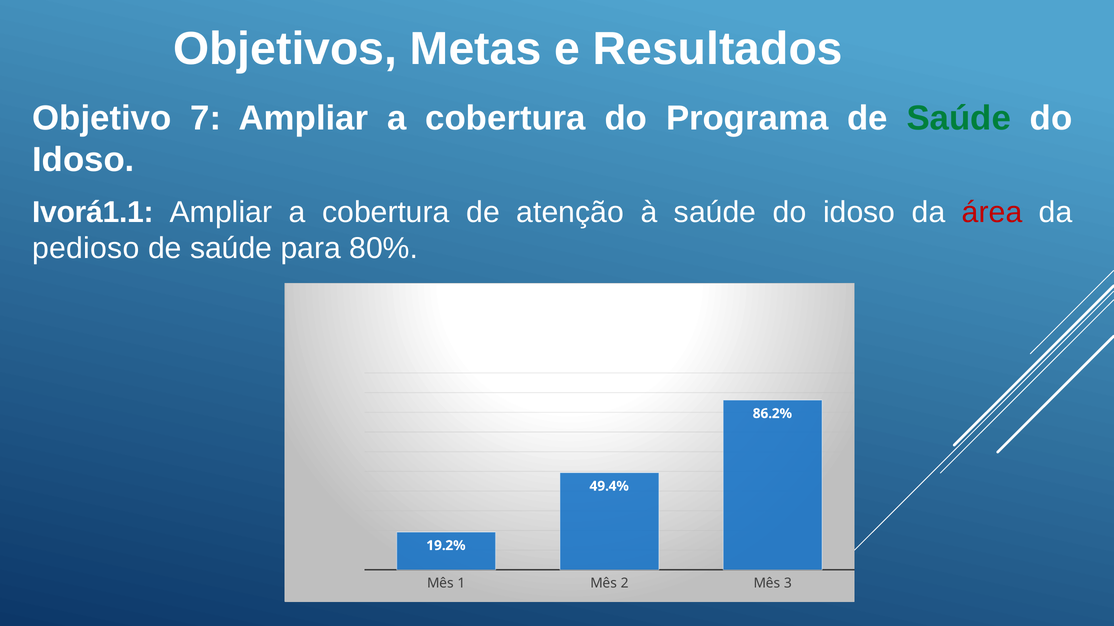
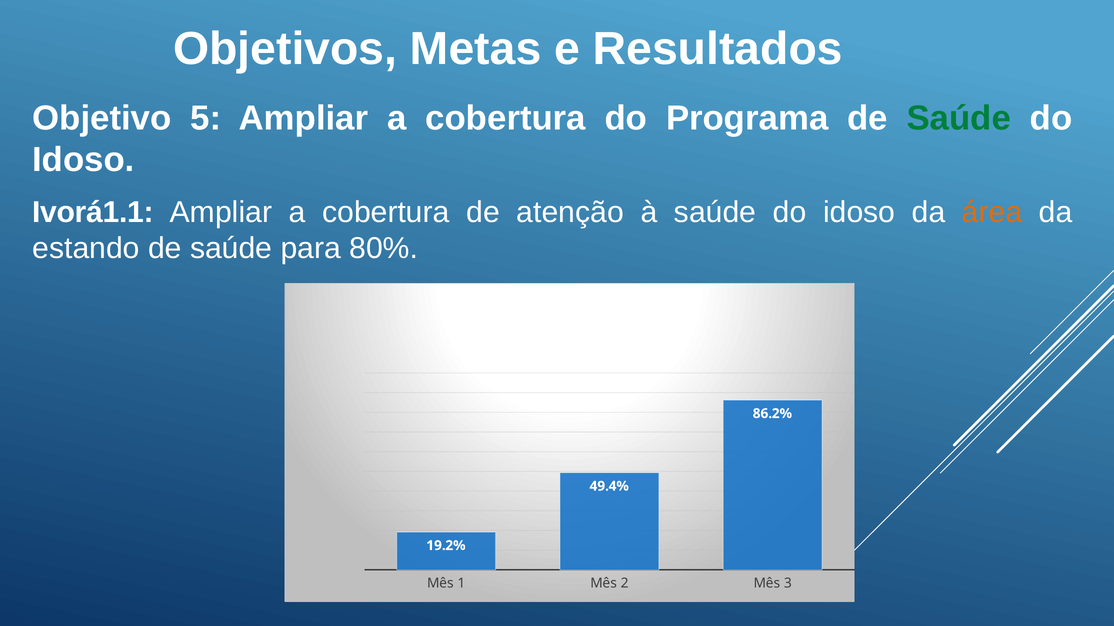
7: 7 -> 5 (206, 118)
área colour: red -> orange (992, 213)
pedioso: pedioso -> estando (86, 249)
